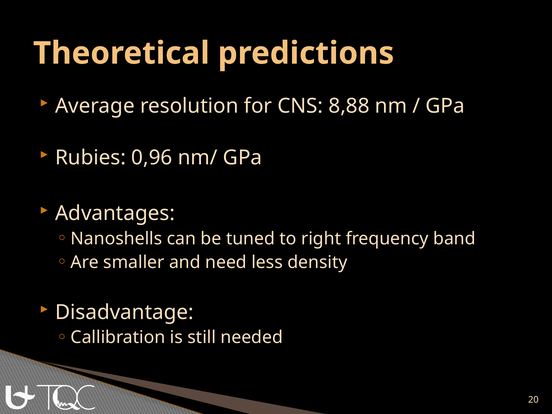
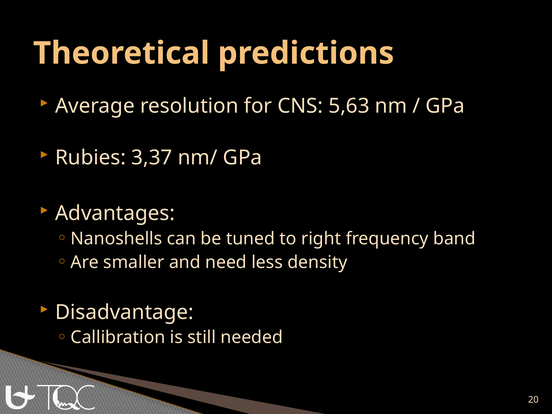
8,88: 8,88 -> 5,63 (349, 106)
0,96: 0,96 -> 3,37 (152, 158)
